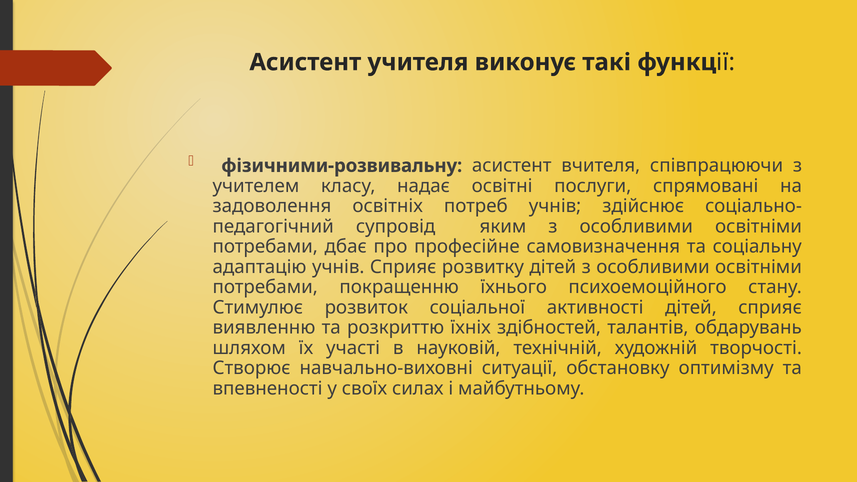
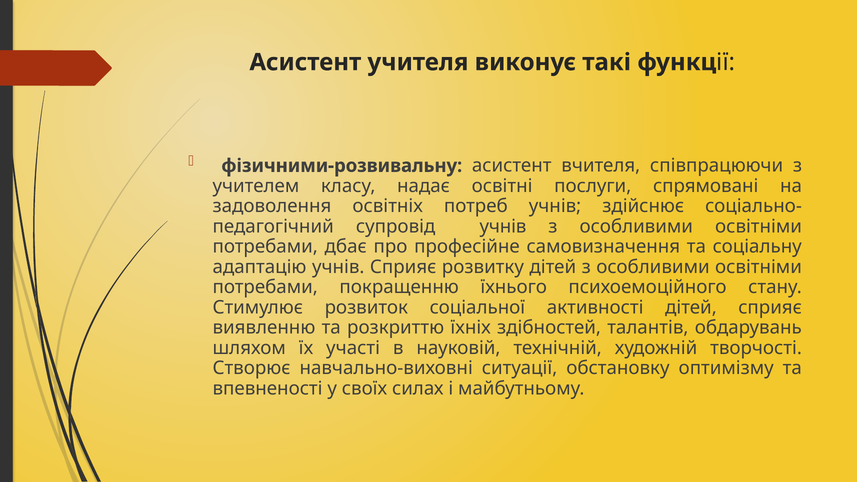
супровід яким: яким -> учнів (503, 226)
